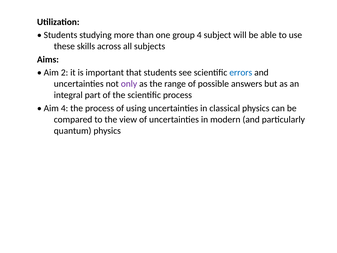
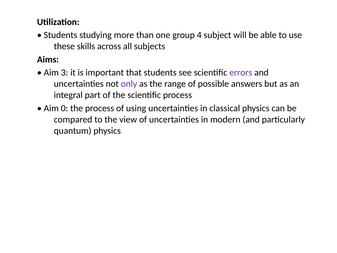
2: 2 -> 3 (65, 73)
errors colour: blue -> purple (241, 73)
Aim 4: 4 -> 0 (65, 108)
